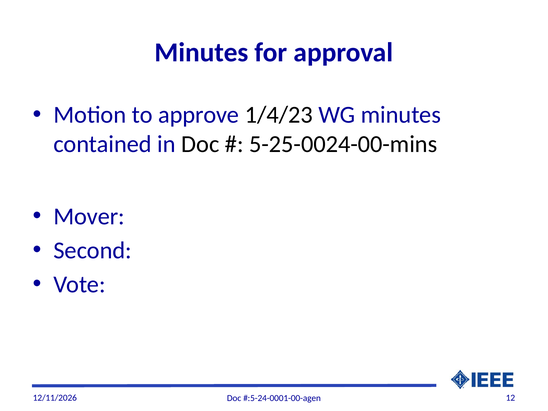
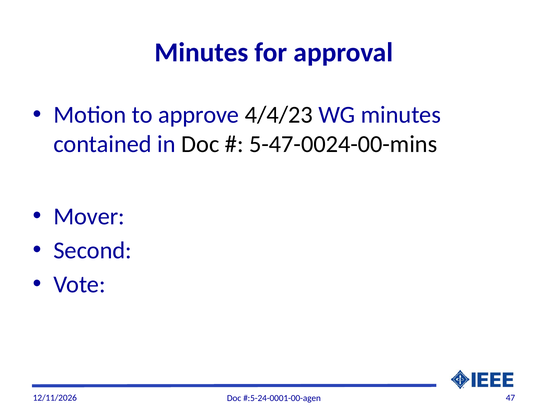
1/4/23: 1/4/23 -> 4/4/23 (279, 115)
5-25-0024-00-mins: 5-25-0024-00-mins -> 5-47-0024-00-mins (343, 144)
12: 12 -> 47 (510, 398)
